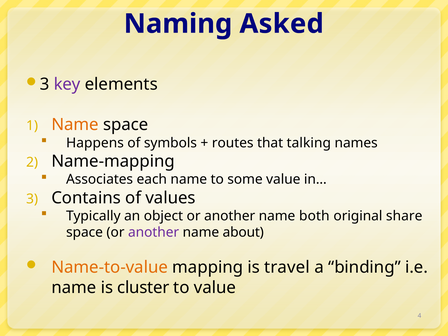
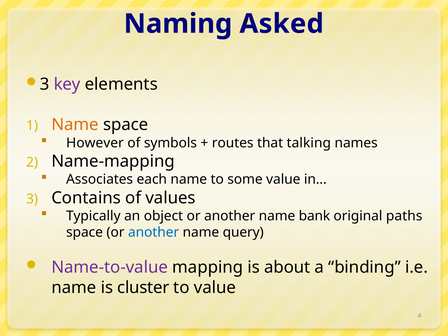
Happens: Happens -> However (95, 143)
both: both -> bank (314, 216)
share: share -> paths (404, 216)
another colour: purple -> blue (154, 232)
about: about -> query (243, 232)
Name-to-value colour: orange -> purple (110, 267)
travel: travel -> about (287, 267)
